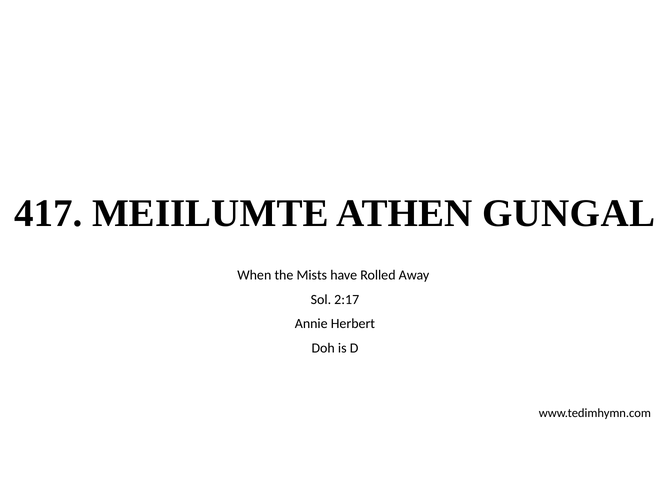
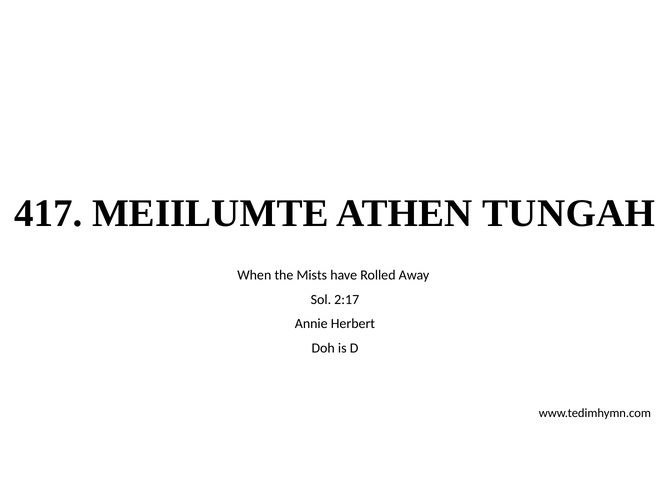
GUNGAL: GUNGAL -> TUNGAH (569, 213)
